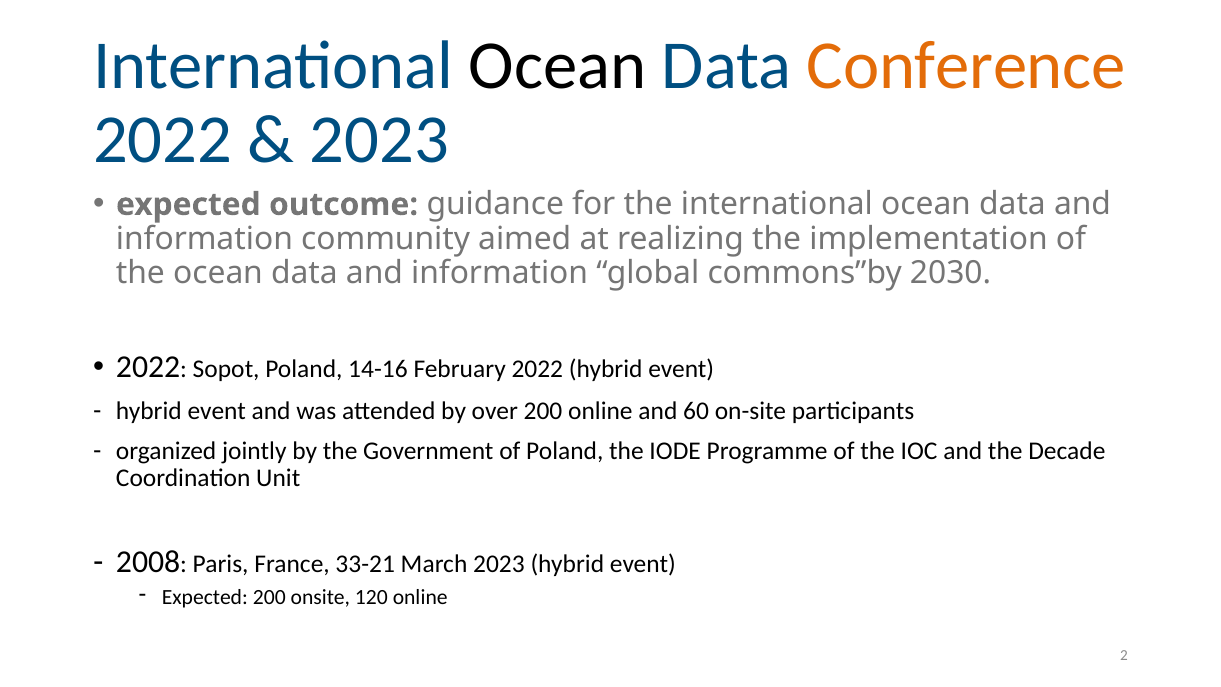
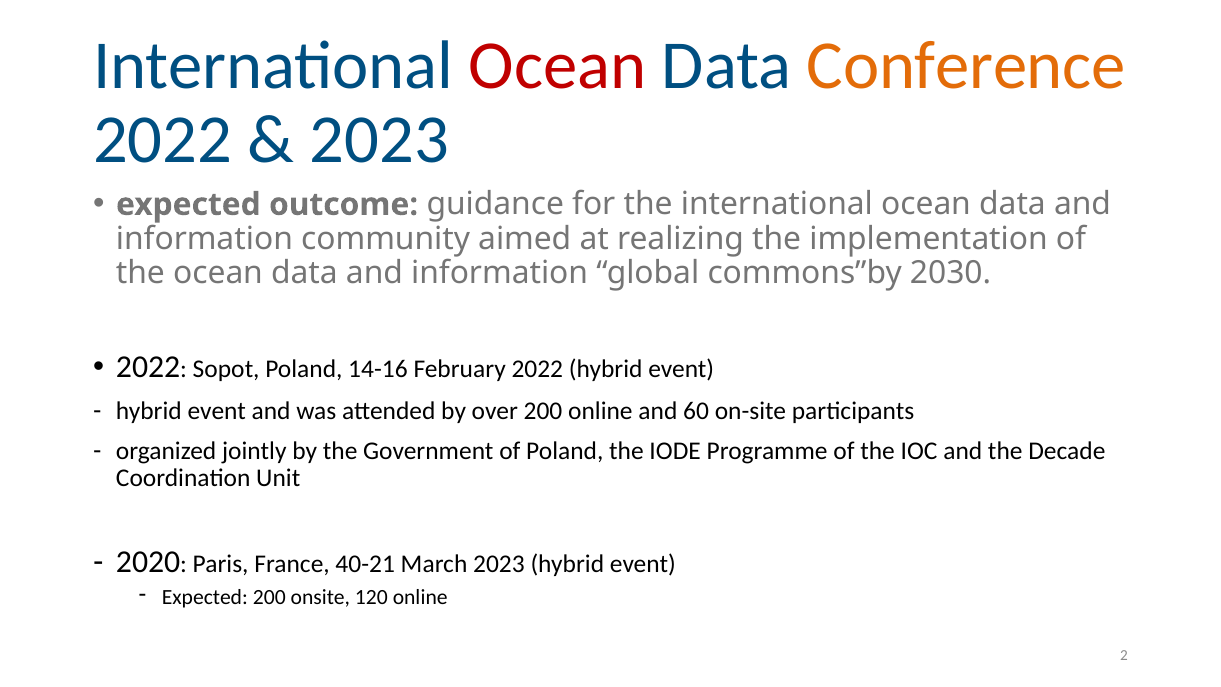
Ocean colour: black -> red (558, 65)
2008: 2008 -> 2020 (148, 562)
33-21: 33-21 -> 40-21 (365, 564)
